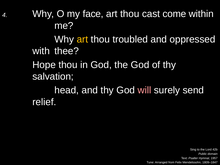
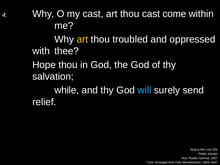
my face: face -> cast (93, 14)
head: head -> while (67, 90)
will colour: pink -> light blue (144, 90)
